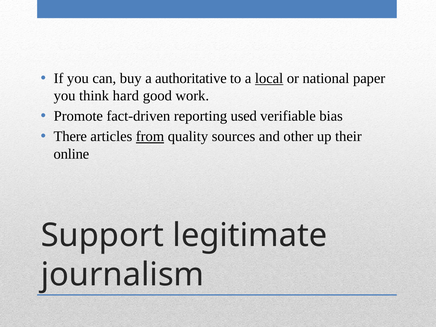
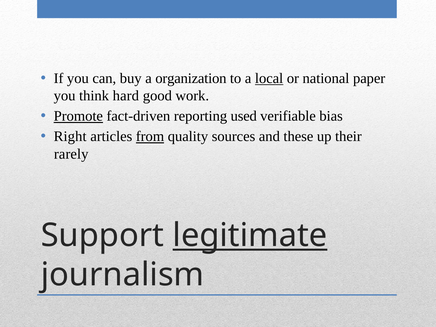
authoritative: authoritative -> organization (191, 78)
Promote underline: none -> present (78, 116)
There: There -> Right (70, 137)
other: other -> these (298, 137)
online: online -> rarely (71, 154)
legitimate underline: none -> present (250, 236)
